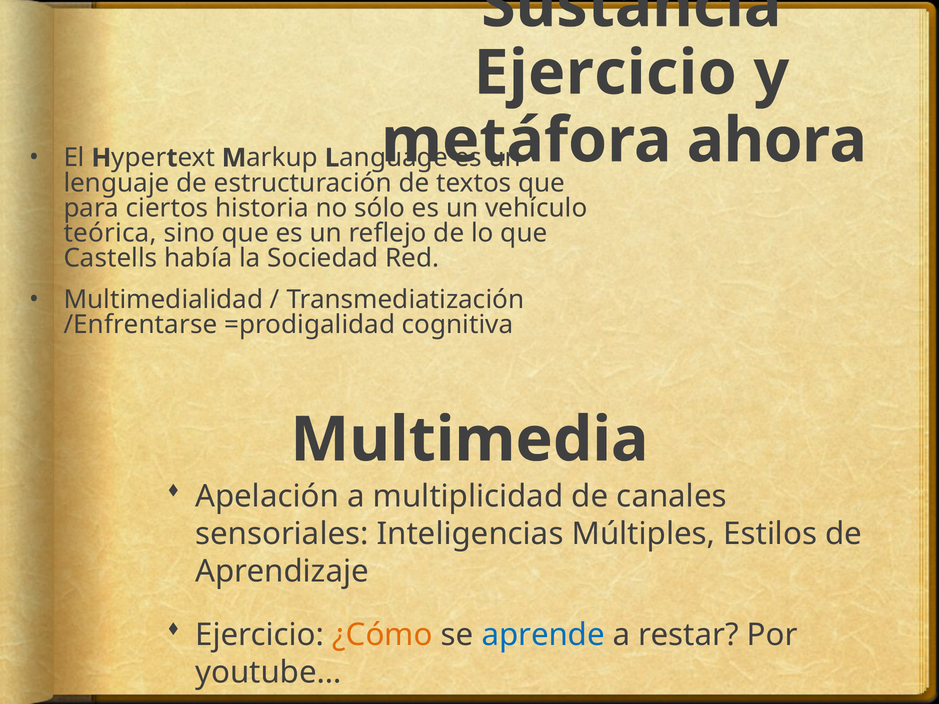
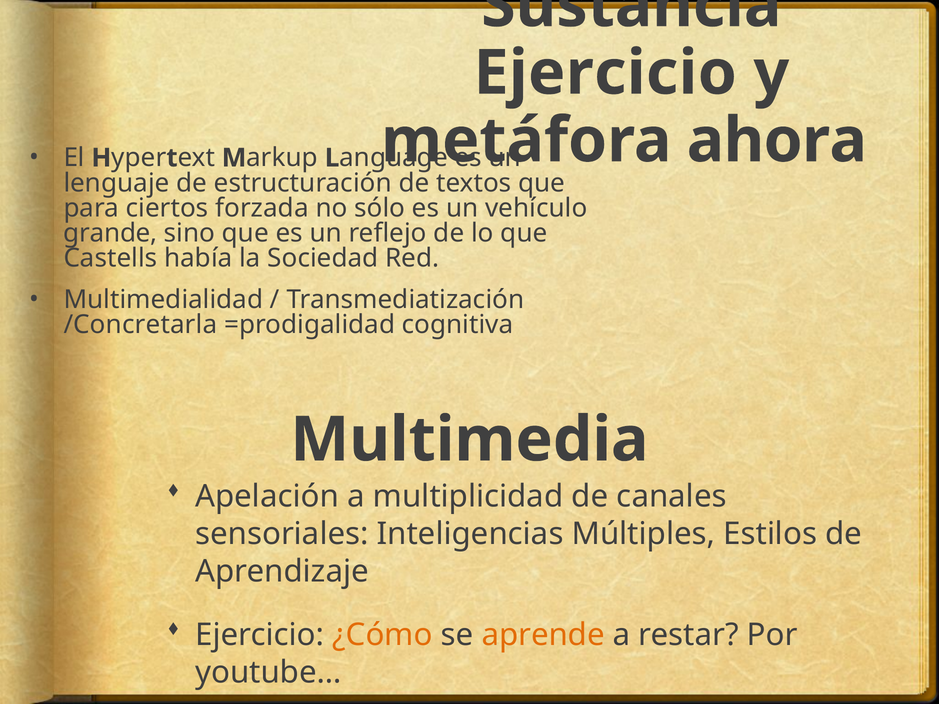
historia: historia -> forzada (262, 208)
teórica: teórica -> grande (110, 233)
/Enfrentarse: /Enfrentarse -> /Concretarla (140, 325)
aprende colour: blue -> orange (543, 635)
